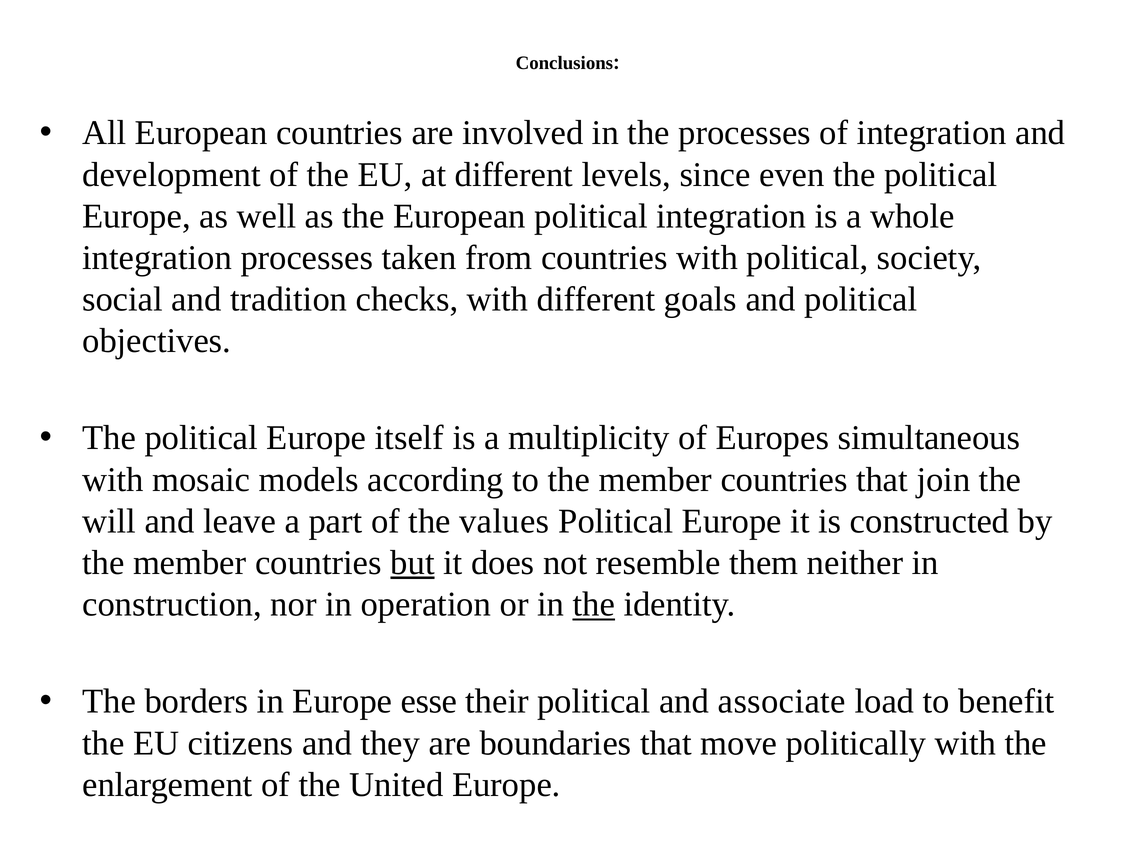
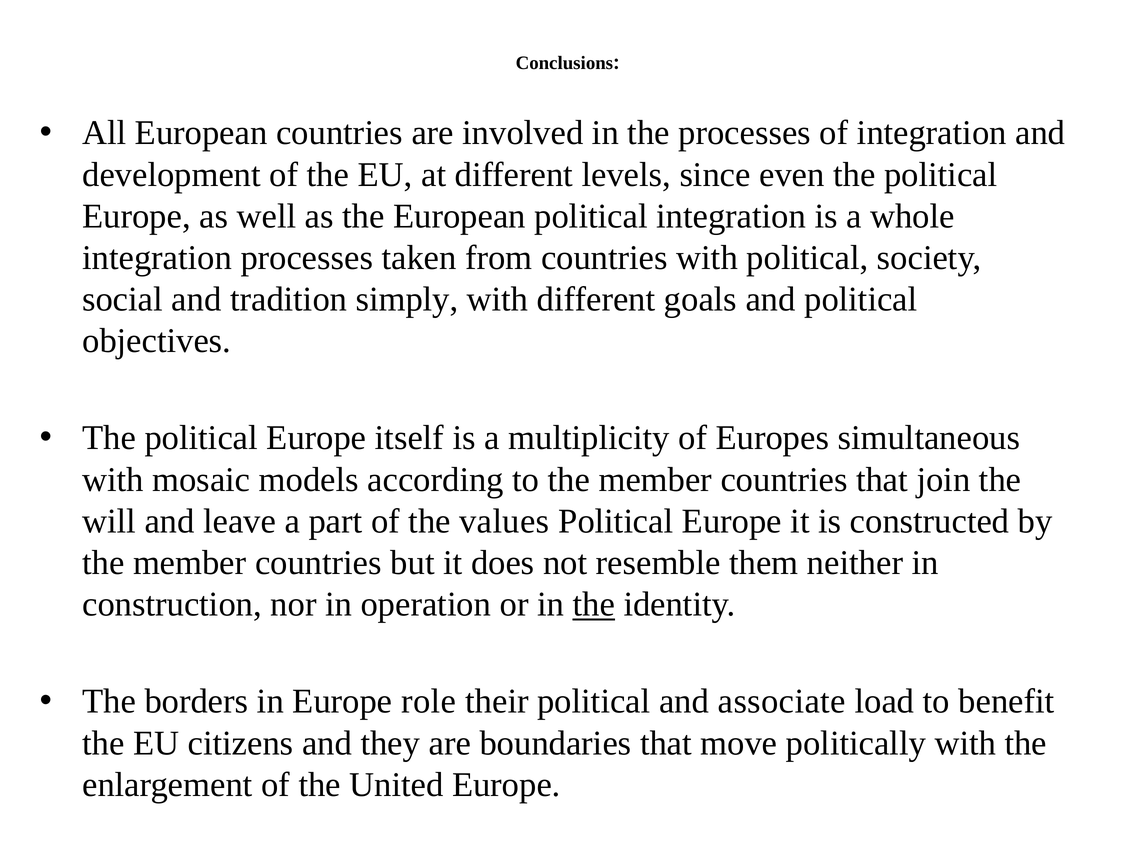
checks: checks -> simply (407, 299)
but underline: present -> none (413, 562)
esse: esse -> role (429, 701)
